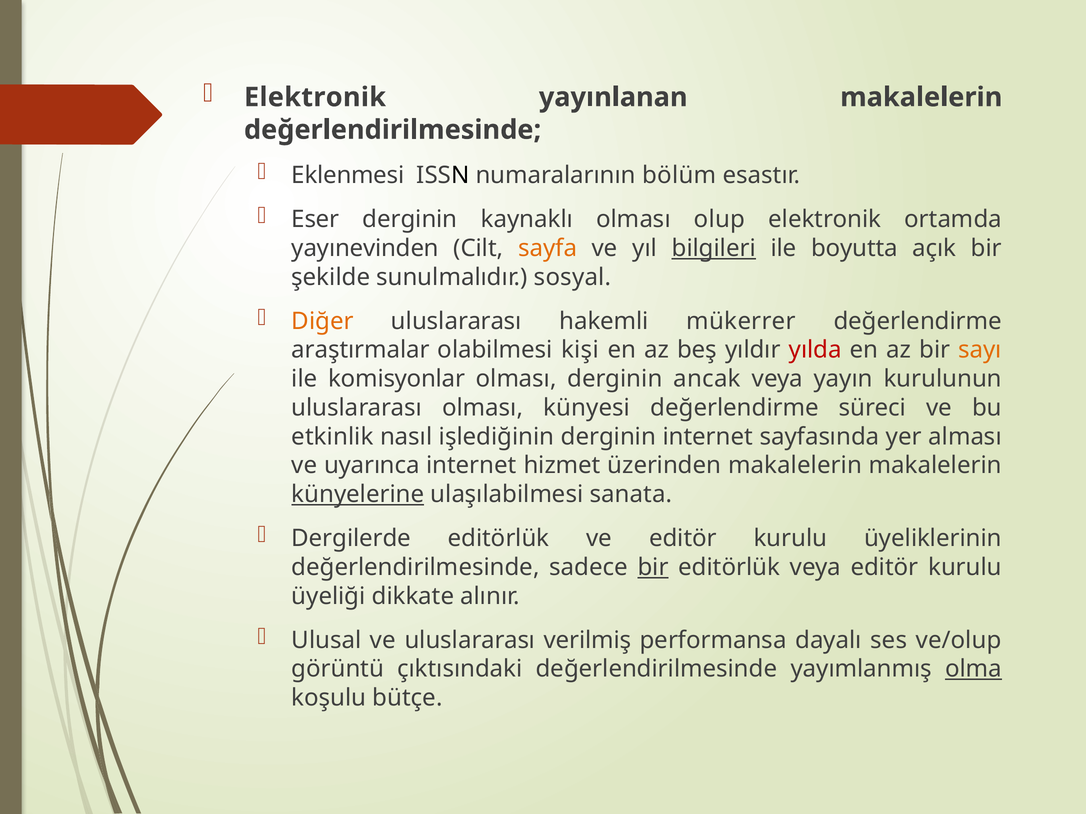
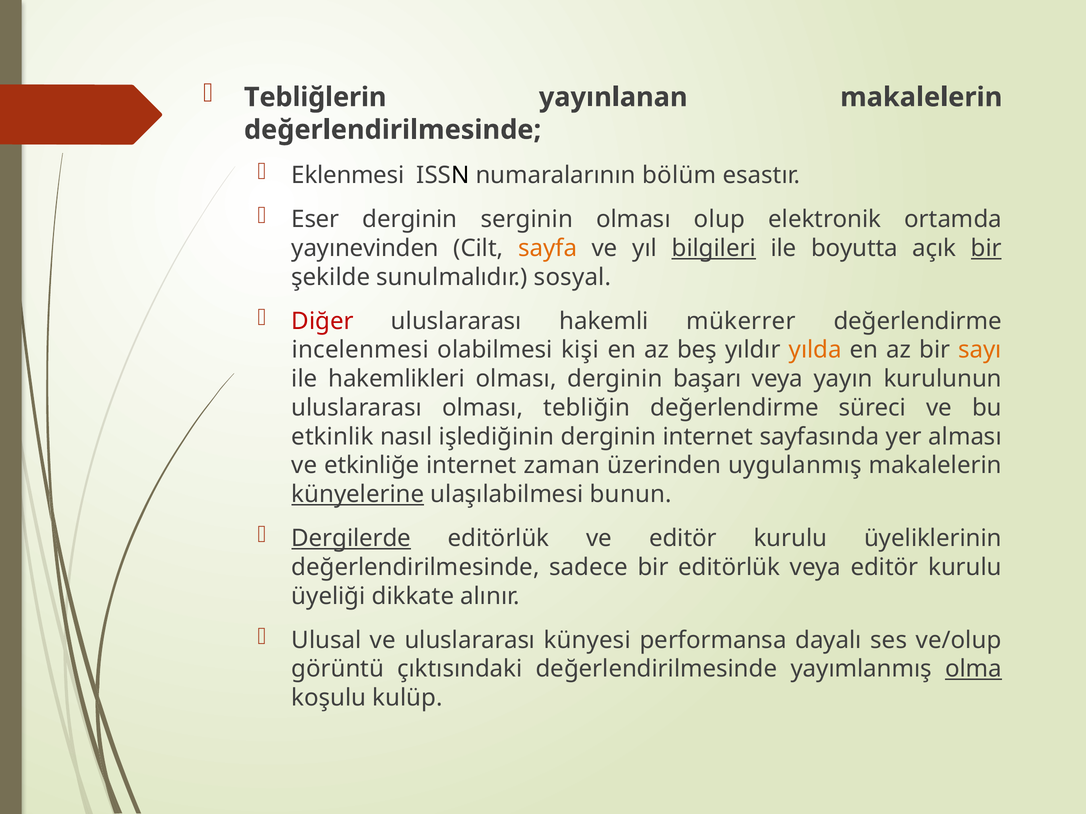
Elektronik: Elektronik -> Tebliğlerin (315, 97)
kaynaklı: kaynaklı -> serginin (527, 220)
bir underline: none -> present (986, 248)
Diğer colour: orange -> red (323, 321)
araştırmalar: araştırmalar -> incelenmesi (360, 350)
yılda colour: red -> orange (815, 350)
komisyonlar: komisyonlar -> hakemlikleri (397, 379)
ancak: ancak -> başarı (707, 379)
künyesi: künyesi -> tebliğin (587, 408)
uyarınca: uyarınca -> etkinliğe (372, 466)
hizmet: hizmet -> zaman (562, 466)
üzerinden makalelerin: makalelerin -> uygulanmış (795, 466)
sanata: sanata -> bunun (631, 495)
Dergilerde underline: none -> present (351, 539)
bir underline: present -> none (653, 568)
verilmiş: verilmiş -> künyesi (587, 641)
bütçe: bütçe -> kulüp (408, 698)
